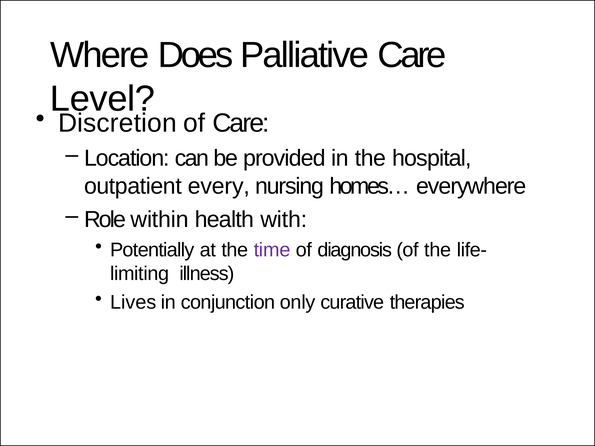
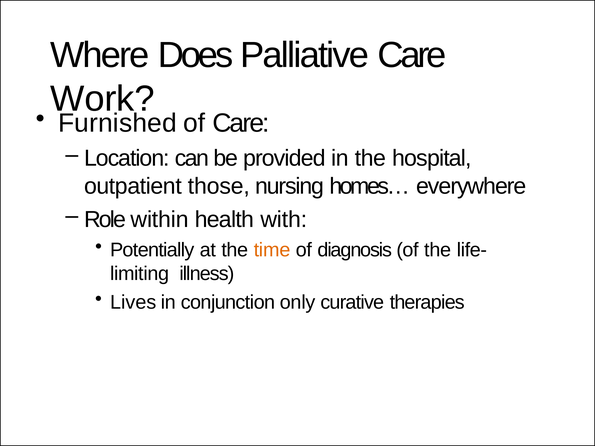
Level: Level -> Work (102, 99)
Discretion: Discretion -> Furnished (117, 123)
every: every -> those (219, 186)
time colour: purple -> orange (272, 250)
